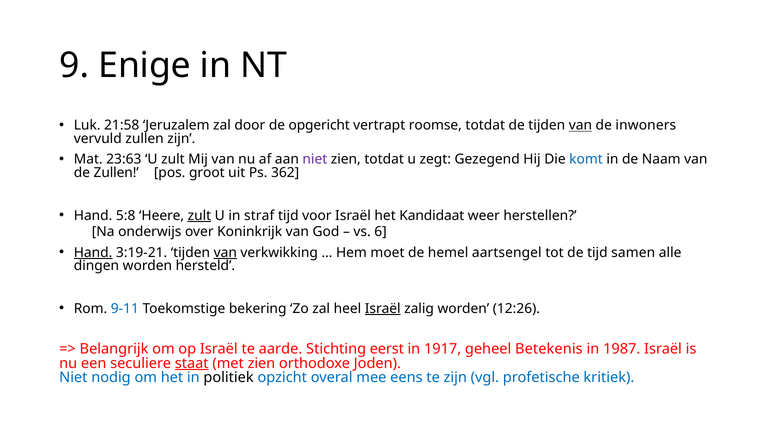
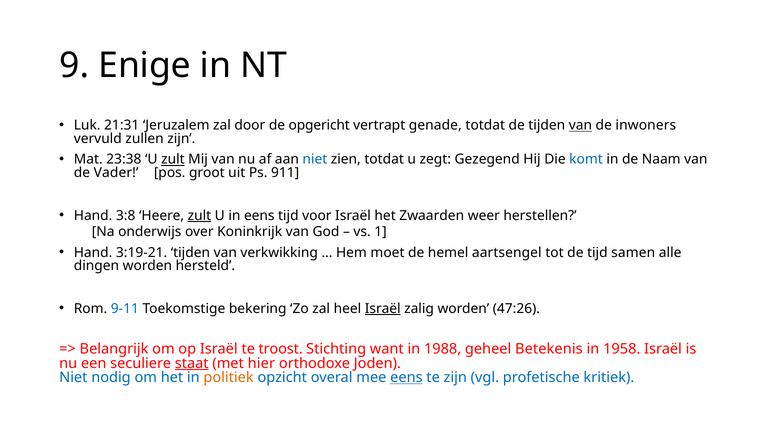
21:58: 21:58 -> 21:31 (122, 125)
roomse: roomse -> genade (435, 125)
23:63: 23:63 -> 23:38 (124, 159)
zult underline: none -> present (173, 159)
niet colour: purple -> blue (315, 159)
de Zullen: Zullen -> Vader (116, 173)
362: 362 -> 911 (285, 173)
5:8: 5:8 -> 3:8 (126, 216)
in straf: straf -> eens (259, 216)
Kandidaat: Kandidaat -> Zwaarden (432, 216)
6: 6 -> 1 (381, 232)
Hand underline: present -> none (93, 253)
van underline: present -> none (225, 253)
12:26: 12:26 -> 47:26 (516, 309)
aarde: aarde -> troost (281, 349)
eerst: eerst -> want (387, 349)
1917: 1917 -> 1988 (443, 349)
1987: 1987 -> 1958 (622, 349)
met zien: zien -> hier (261, 363)
politiek colour: black -> orange (229, 378)
eens underline: none -> present (406, 378)
